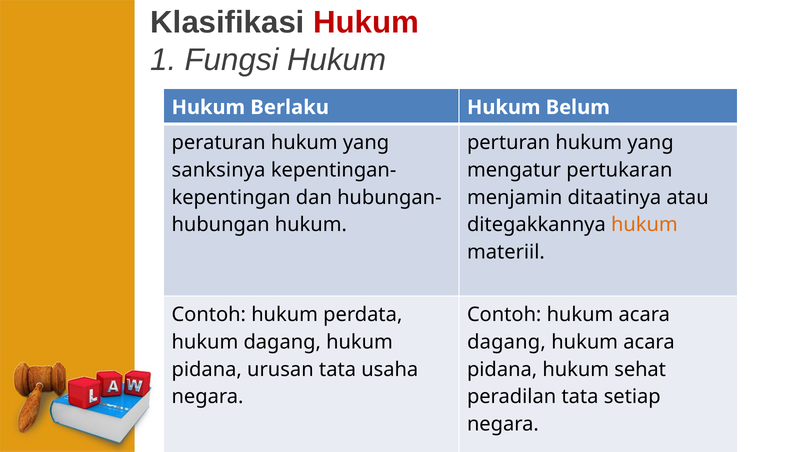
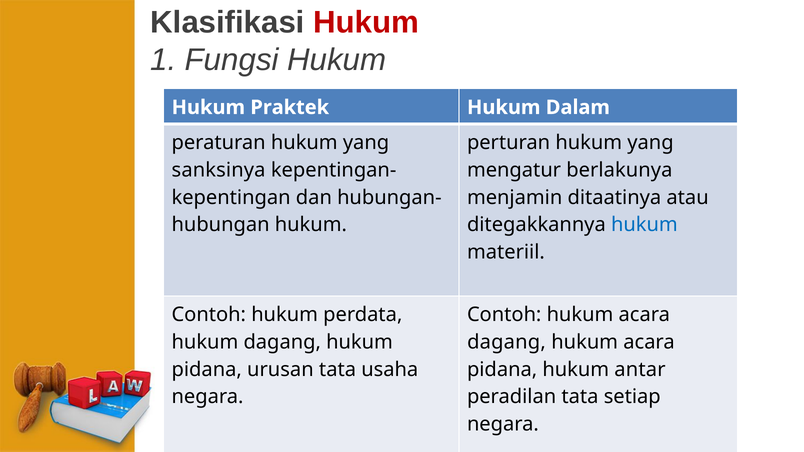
Berlaku: Berlaku -> Praktek (290, 107)
Belum: Belum -> Dalam (578, 107)
pertukaran: pertukaran -> berlakunya (619, 170)
hukum colour: orange -> blue (644, 225)
sehat: sehat -> antar (640, 370)
